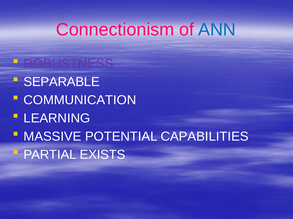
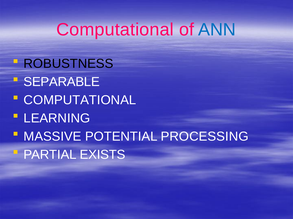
Connectionism: Connectionism -> Computational (115, 30)
ROBUSTNESS colour: purple -> black (68, 64)
COMMUNICATION: COMMUNICATION -> COMPUTATIONAL (80, 100)
CAPABILITIES: CAPABILITIES -> PROCESSING (205, 137)
